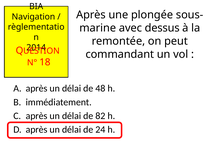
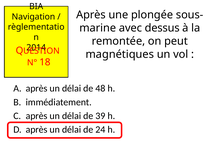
commandant: commandant -> magnétiques (120, 54)
82: 82 -> 39 (100, 115)
